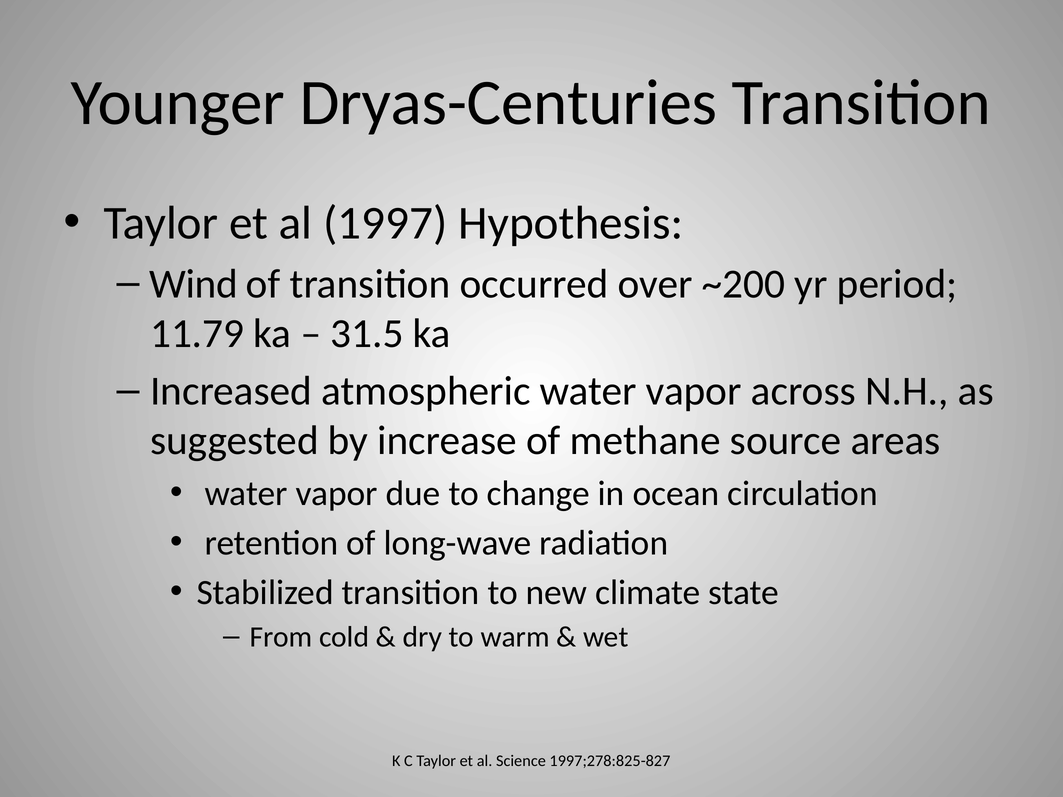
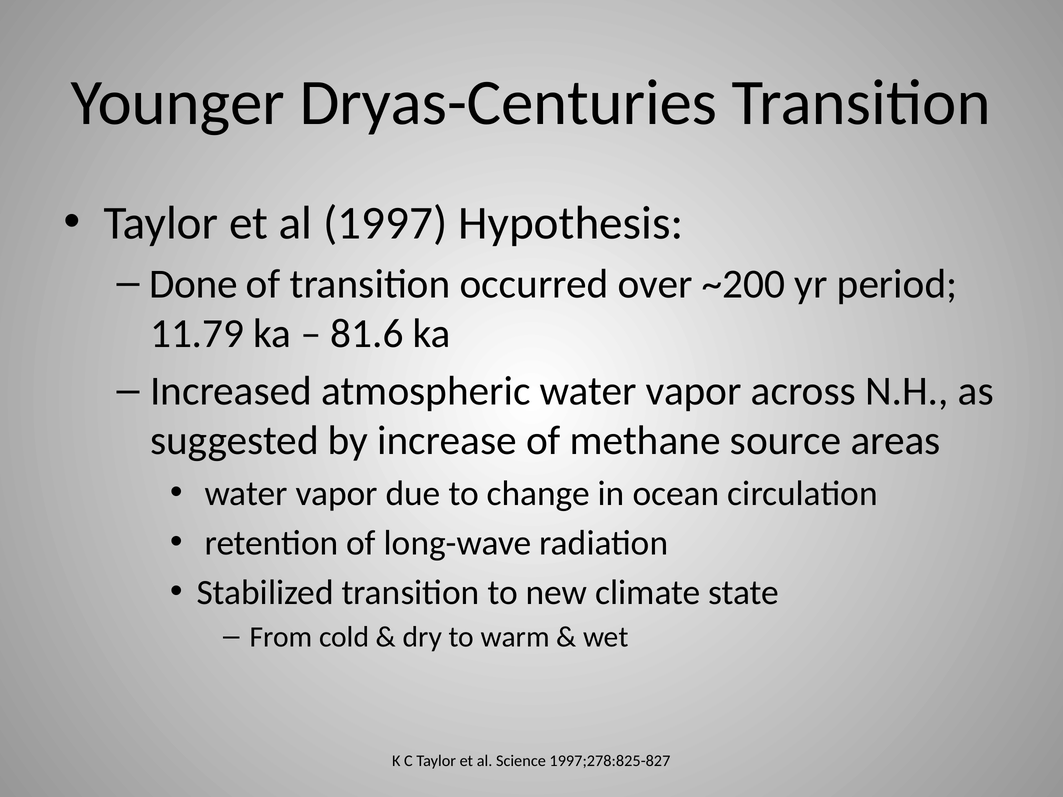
Wind: Wind -> Done (194, 284)
31.5: 31.5 -> 81.6 (367, 334)
